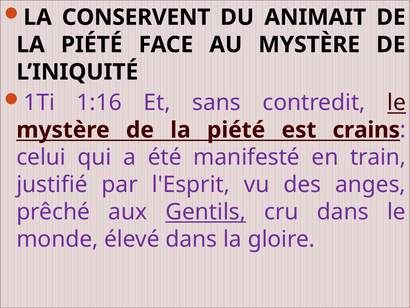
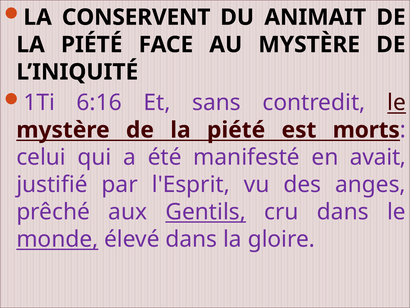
1:16: 1:16 -> 6:16 (99, 103)
crains: crains -> morts (366, 130)
train: train -> avait (378, 157)
monde underline: none -> present (57, 239)
